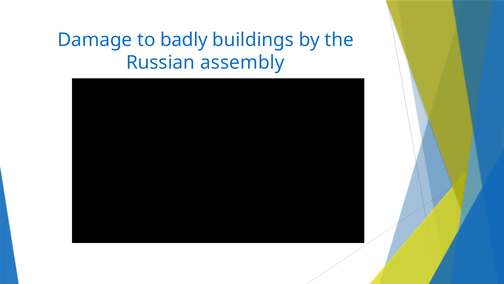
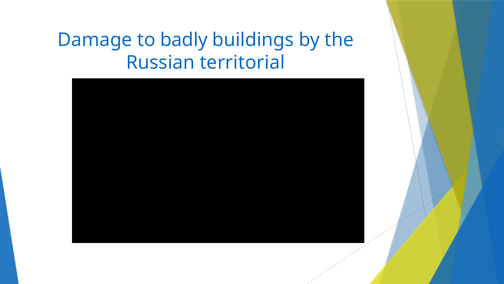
assembly: assembly -> territorial (242, 62)
